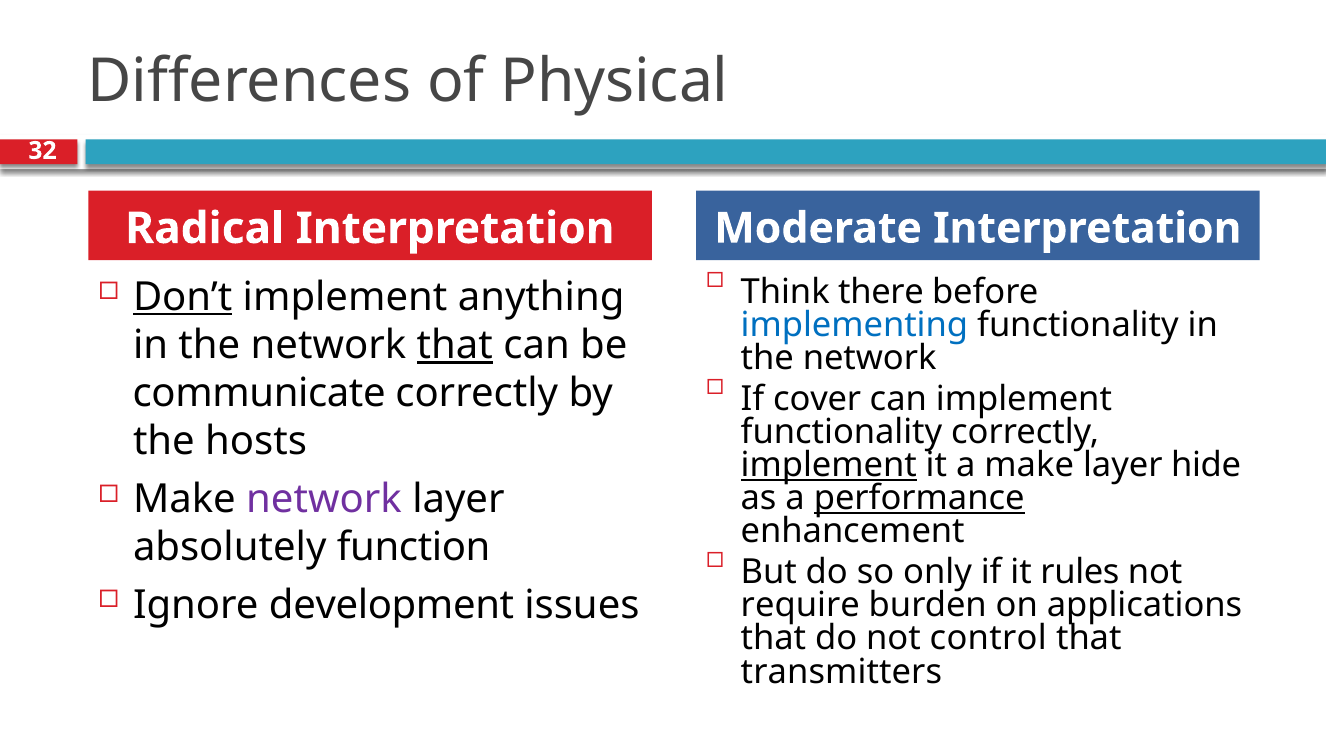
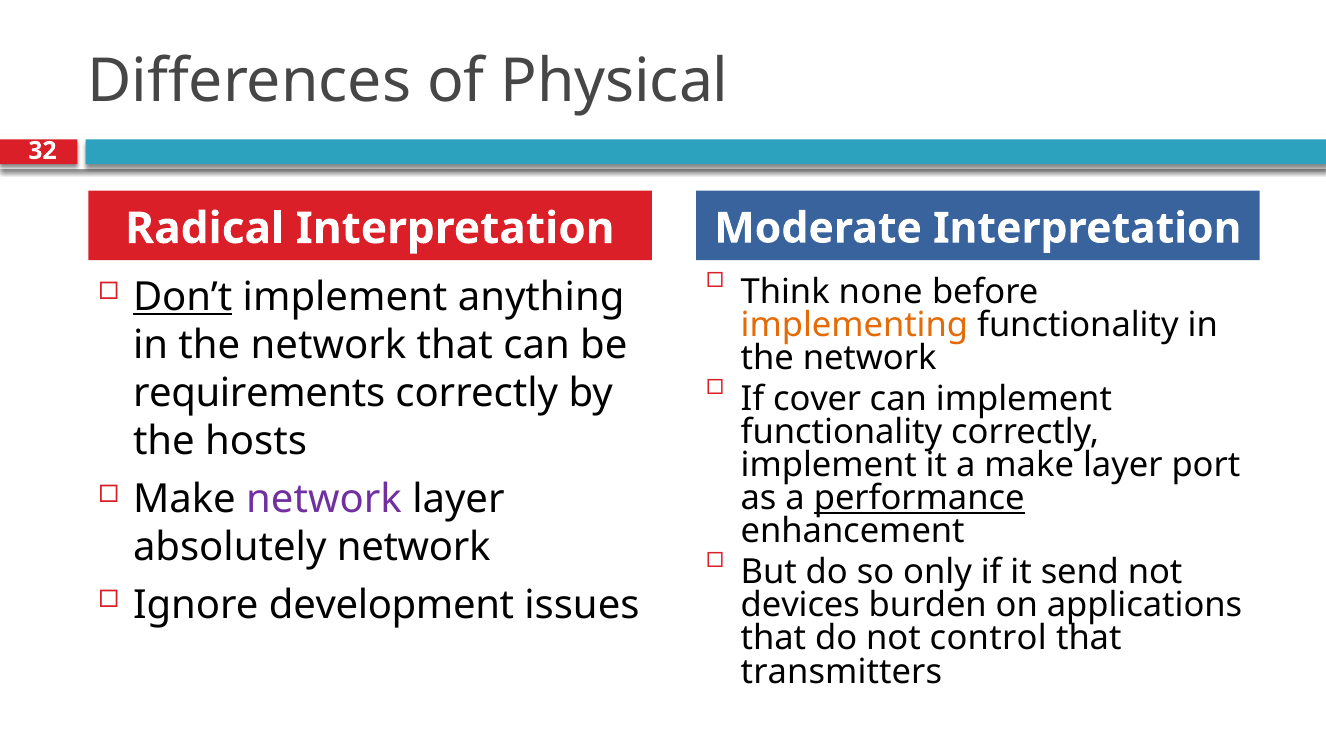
there: there -> none (881, 292)
implementing colour: blue -> orange (854, 325)
that underline: present -> none (455, 345)
communicate: communicate -> requirements (259, 393)
implement underline: present -> none (829, 465)
hide: hide -> port (1206, 465)
absolutely function: function -> network (414, 547)
rules: rules -> send (1080, 572)
require: require -> devices (800, 605)
